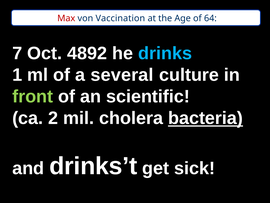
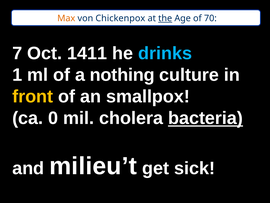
Max colour: red -> orange (66, 18)
Vaccination: Vaccination -> Chickenpox (120, 18)
the underline: none -> present (165, 18)
64: 64 -> 70 (210, 18)
4892: 4892 -> 1411 (87, 53)
several: several -> nothing (122, 75)
front colour: light green -> yellow (33, 96)
scientific: scientific -> smallpox (148, 96)
2: 2 -> 0 (53, 118)
drinks’t: drinks’t -> milieu’t (93, 166)
